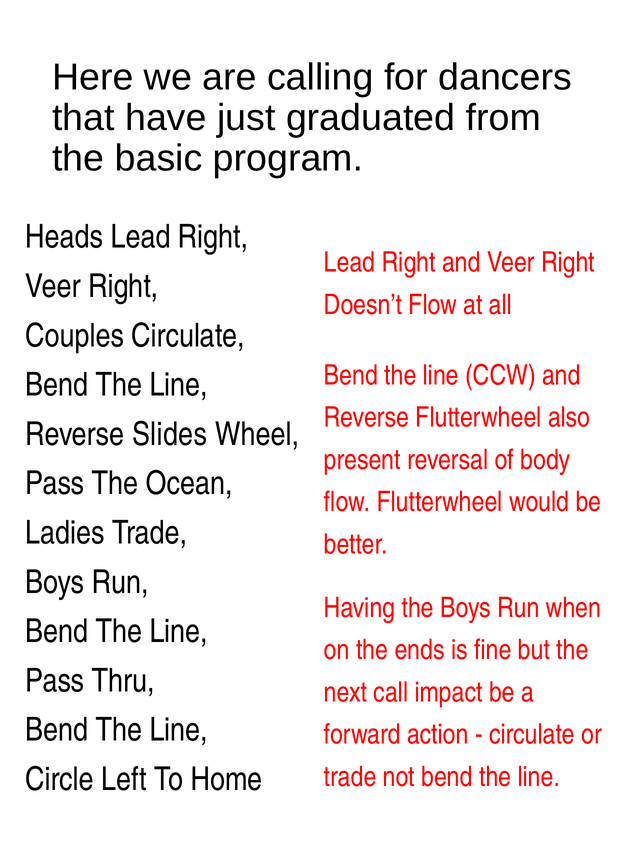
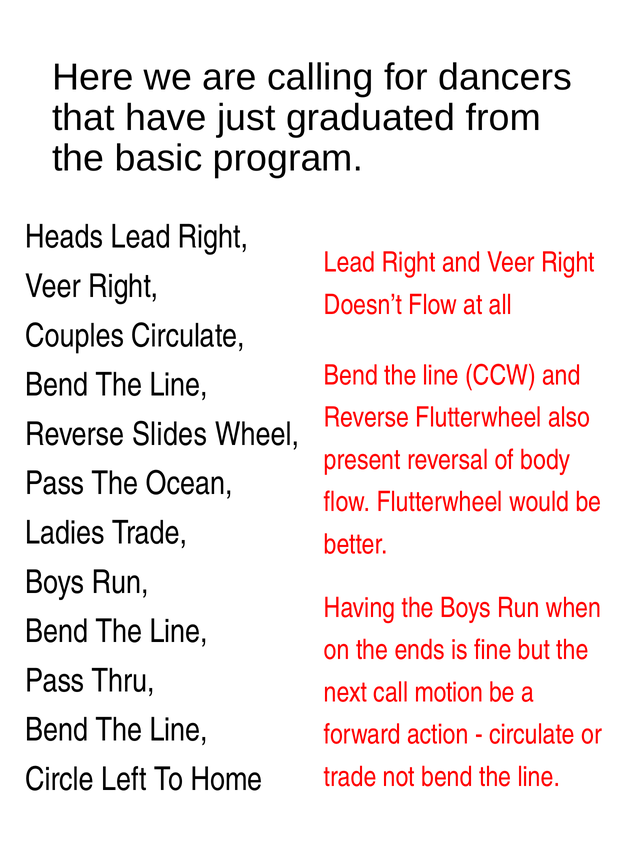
impact: impact -> motion (449, 692)
